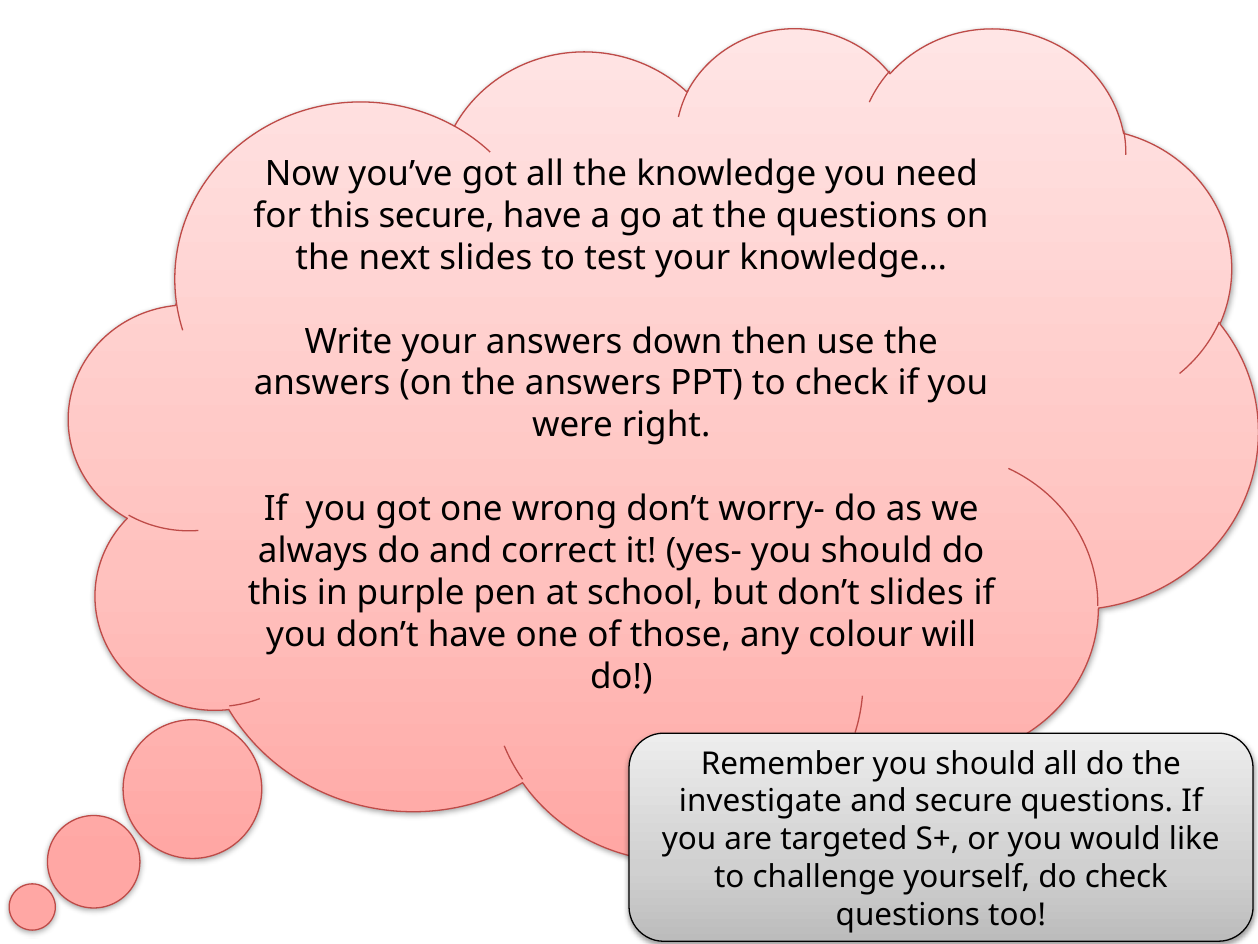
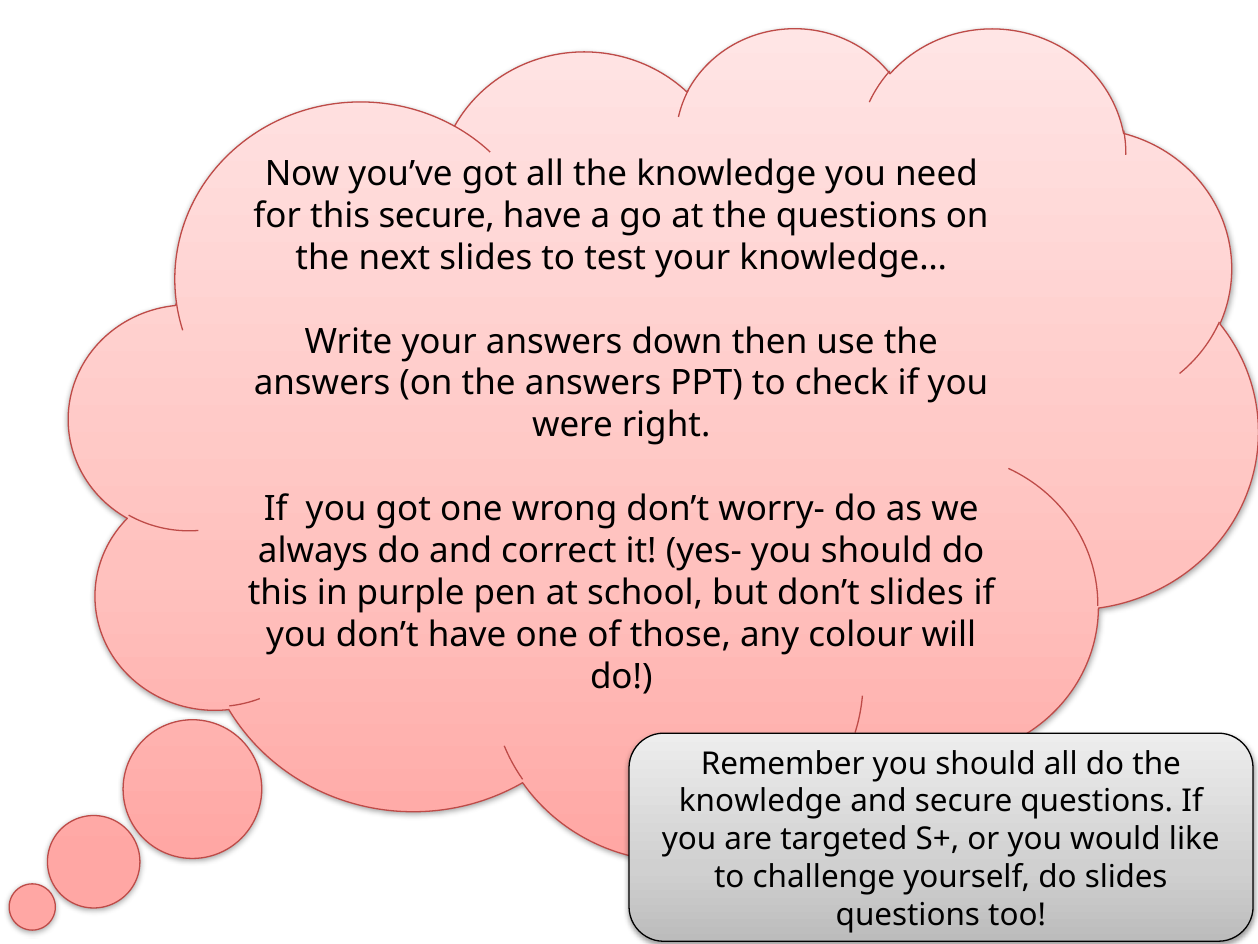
investigate: investigate -> knowledge (760, 801)
do check: check -> slides (1126, 877)
